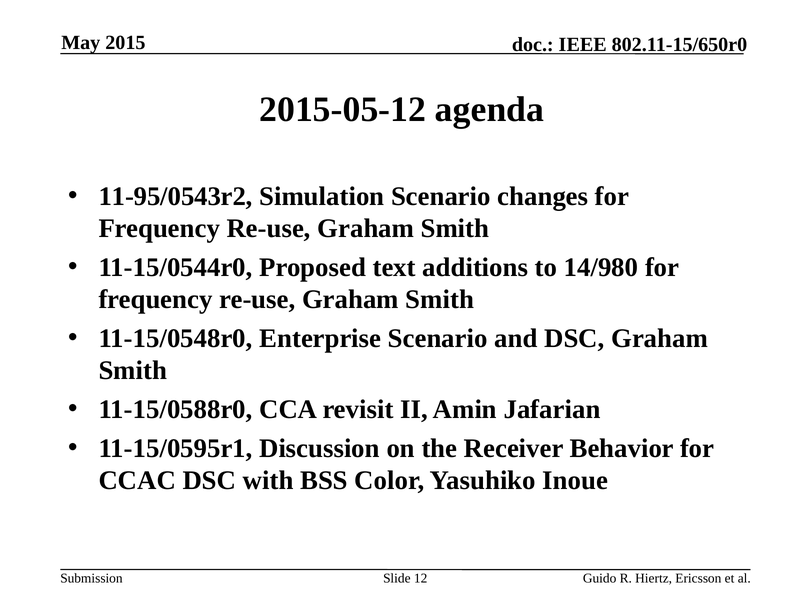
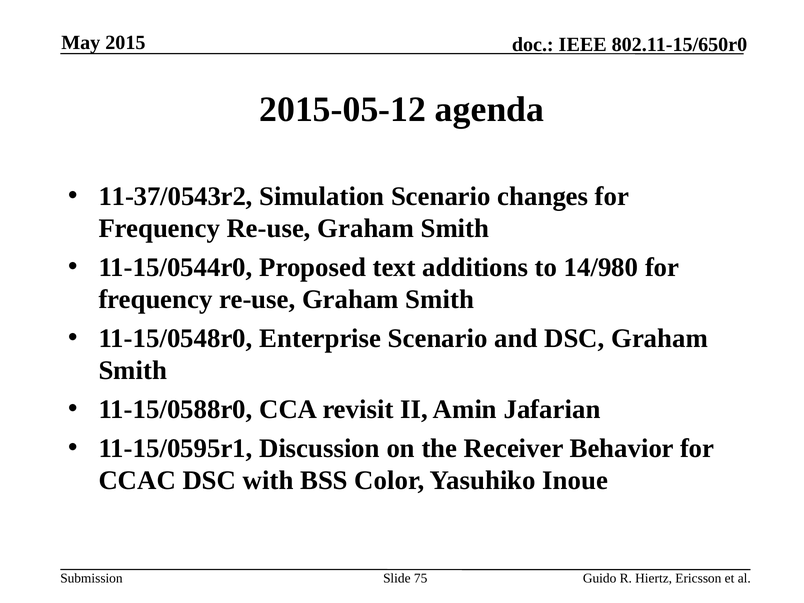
11-95/0543r2: 11-95/0543r2 -> 11-37/0543r2 (176, 196)
12: 12 -> 75 (421, 578)
